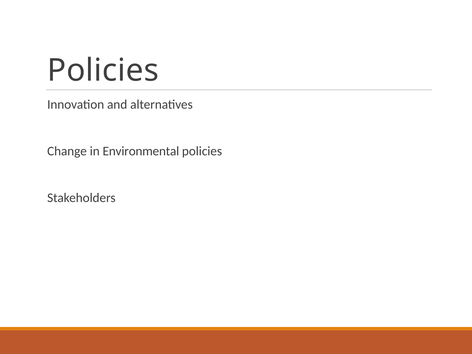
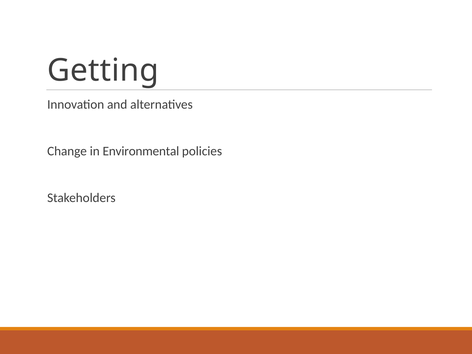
Policies: Policies -> Getting (103, 71)
